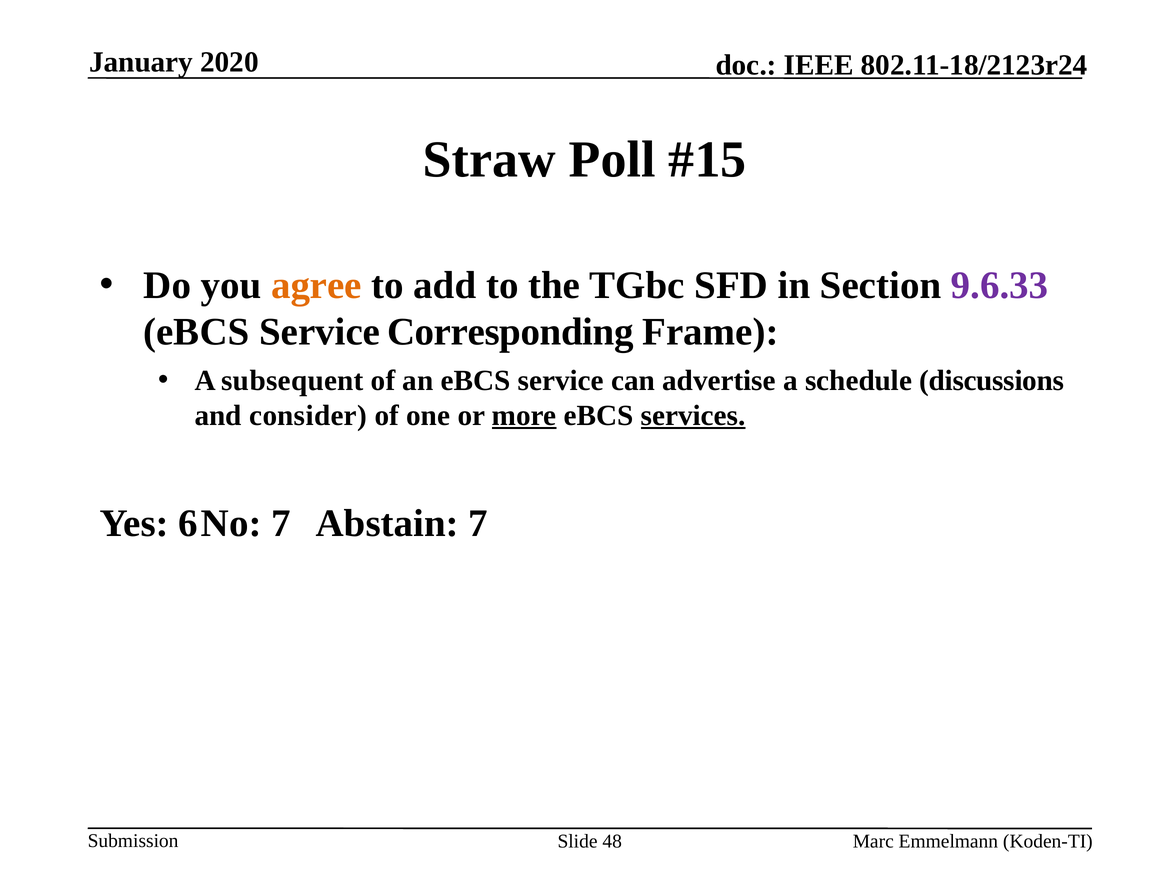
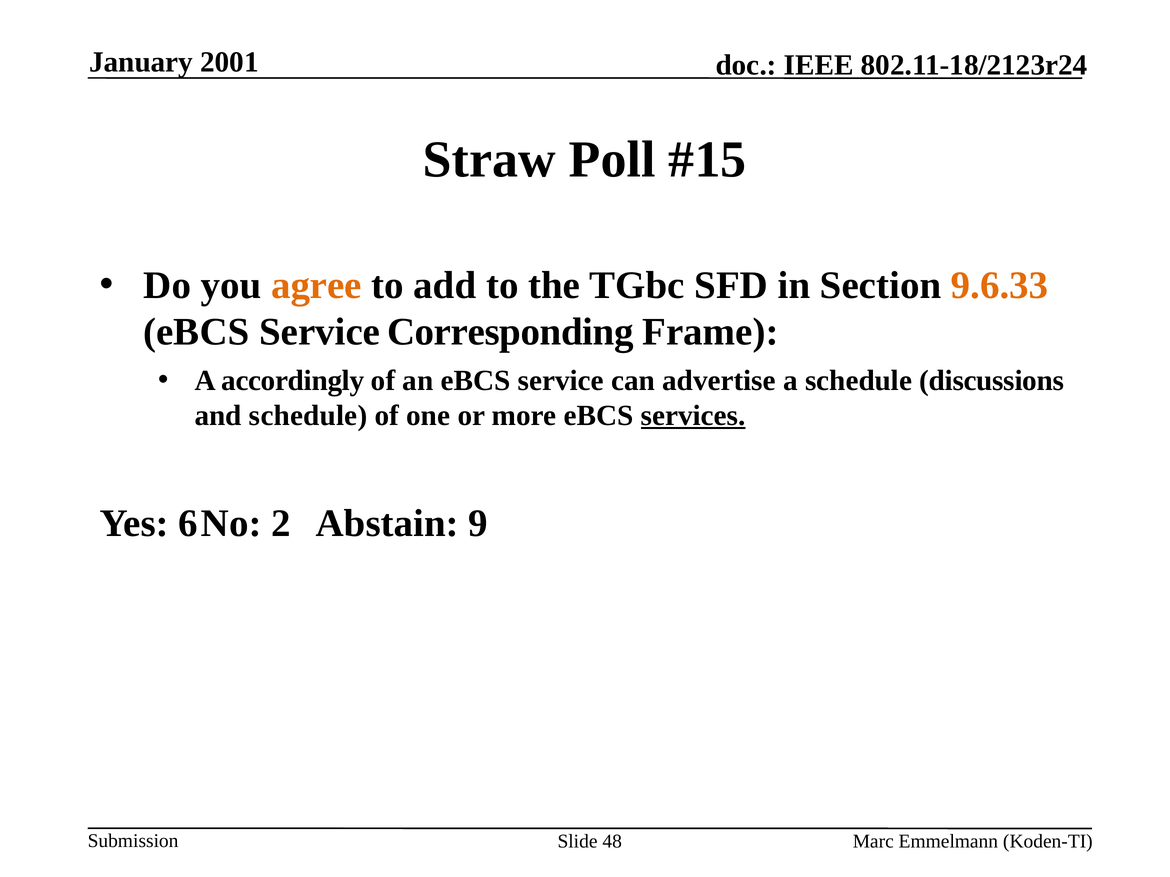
2020: 2020 -> 2001 (229, 62)
9.6.33 colour: purple -> orange (1000, 286)
subsequent: subsequent -> accordingly (293, 381)
and consider: consider -> schedule (308, 416)
more underline: present -> none (524, 416)
7: 7 -> 2 (281, 524)
Abstain 7: 7 -> 9 (478, 524)
